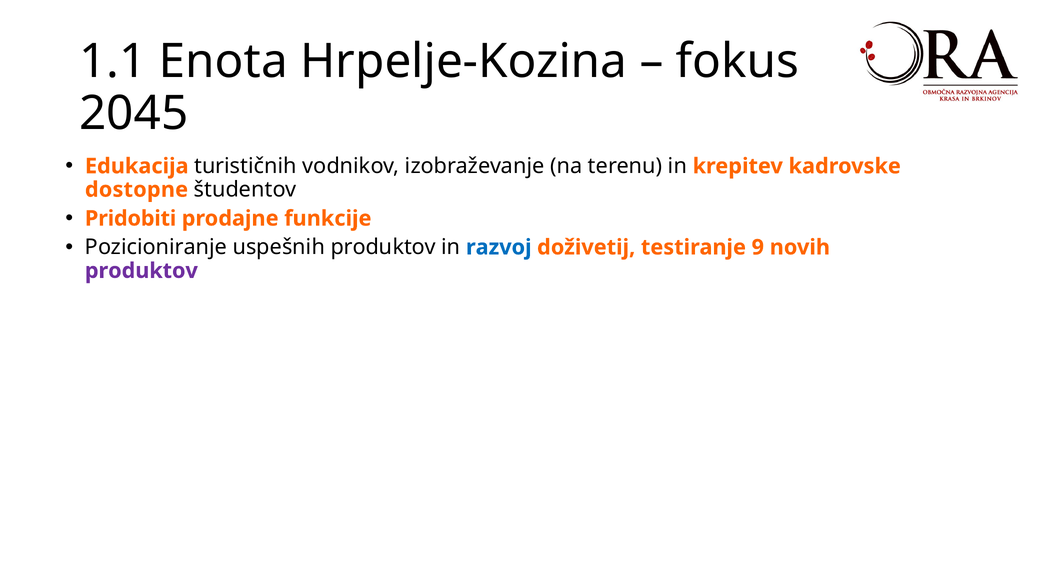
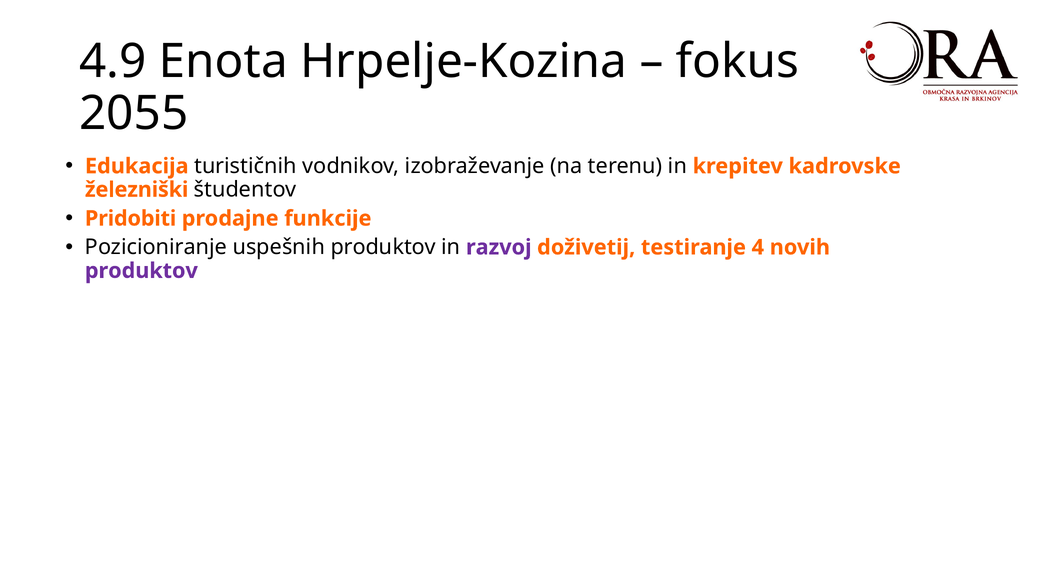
1.1: 1.1 -> 4.9 (113, 62)
2045: 2045 -> 2055 (134, 113)
dostopne: dostopne -> železniški (137, 189)
razvoj colour: blue -> purple (499, 247)
9: 9 -> 4 (758, 247)
